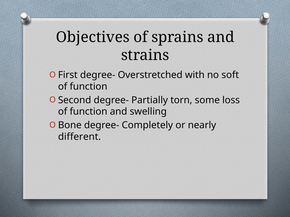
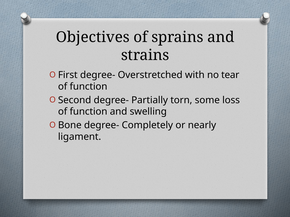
soft: soft -> tear (230, 75)
different: different -> ligament (80, 137)
